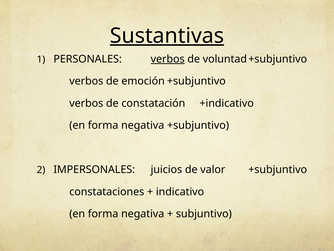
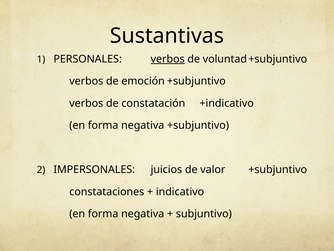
Sustantivas underline: present -> none (167, 36)
